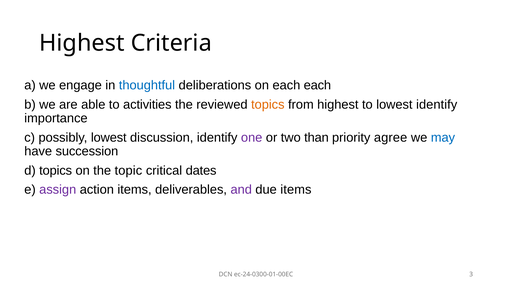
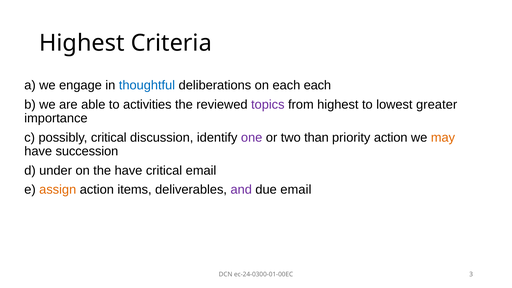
topics colour: orange -> purple (268, 105)
lowest identify: identify -> greater (437, 105)
possibly lowest: lowest -> critical (109, 138)
priority agree: agree -> action (391, 138)
may colour: blue -> orange (443, 138)
d topics: topics -> under (56, 171)
the topic: topic -> have (128, 171)
critical dates: dates -> email (201, 171)
assign colour: purple -> orange (58, 190)
due items: items -> email (296, 190)
